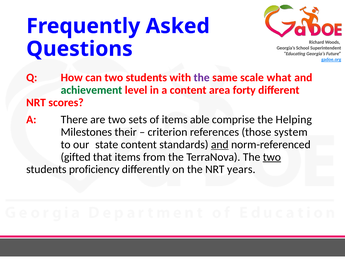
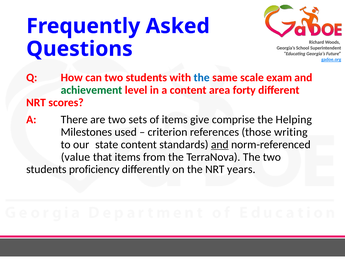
the colour: purple -> blue (202, 78)
what: what -> exam (279, 78)
able: able -> give (200, 120)
their: their -> used (126, 132)
system: system -> writing (291, 132)
gifted: gifted -> value (75, 157)
two underline: present -> none (272, 157)
